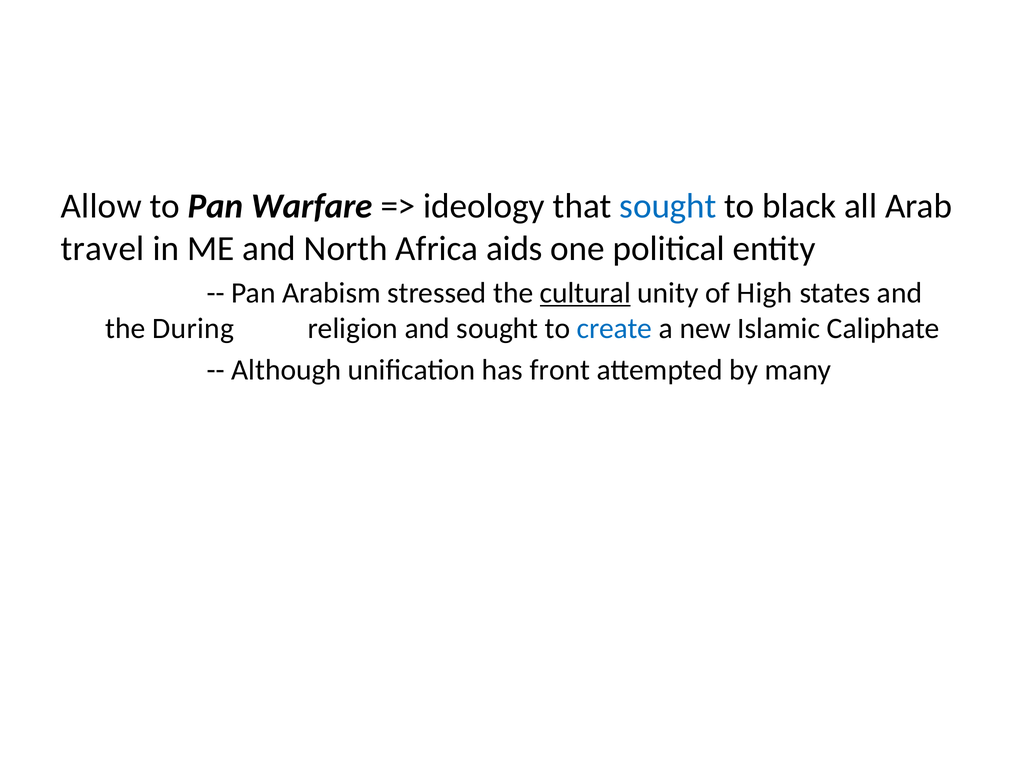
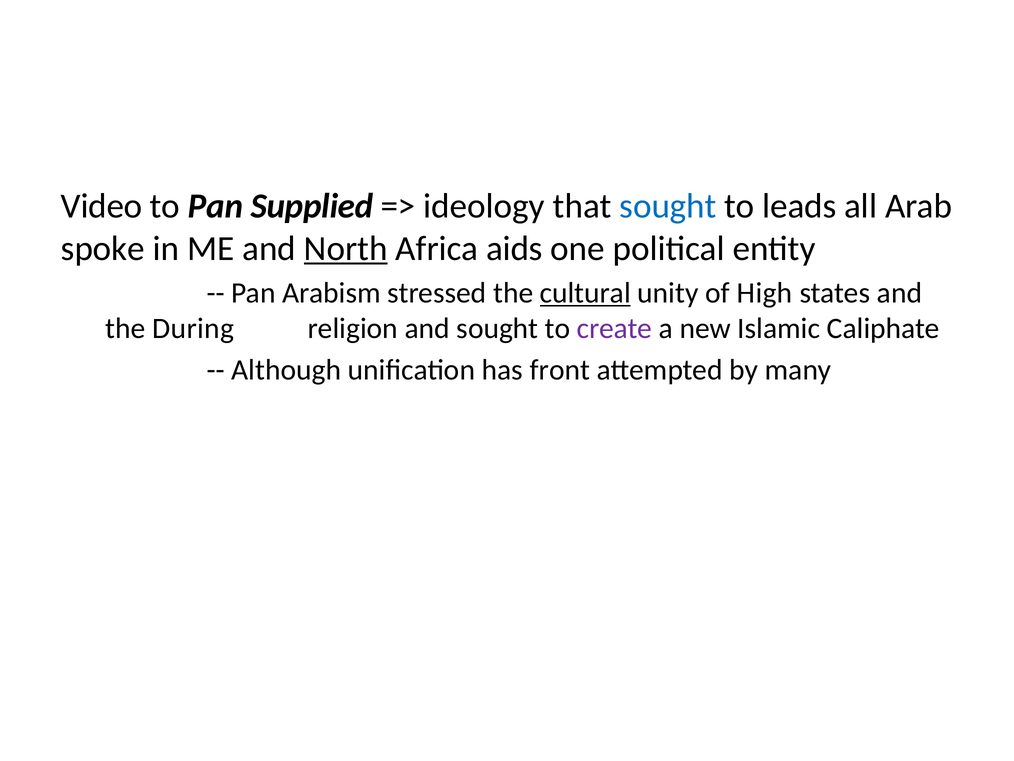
Allow: Allow -> Video (102, 206)
Warfare: Warfare -> Supplied (312, 206)
black: black -> leads (799, 206)
travel: travel -> spoke (103, 248)
North underline: none -> present (346, 248)
create colour: blue -> purple (615, 328)
